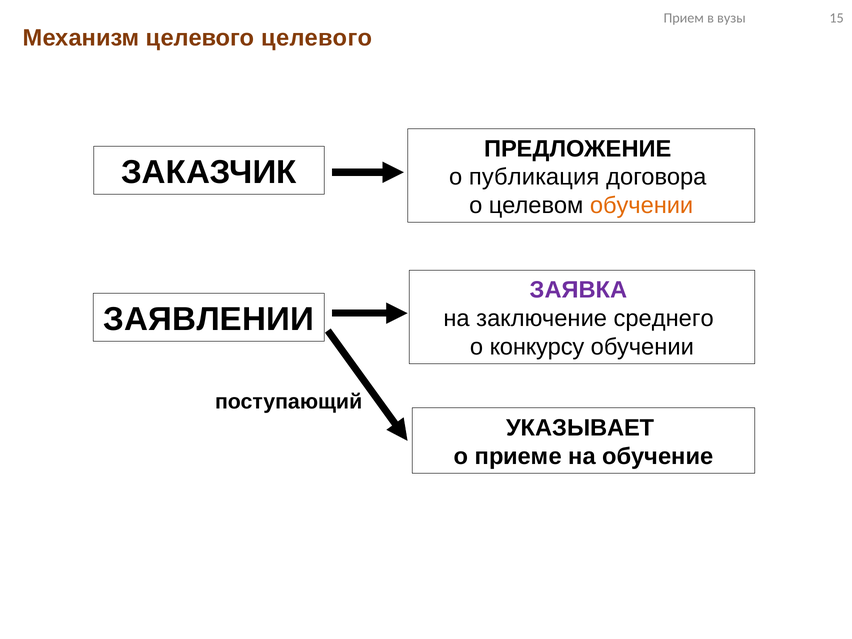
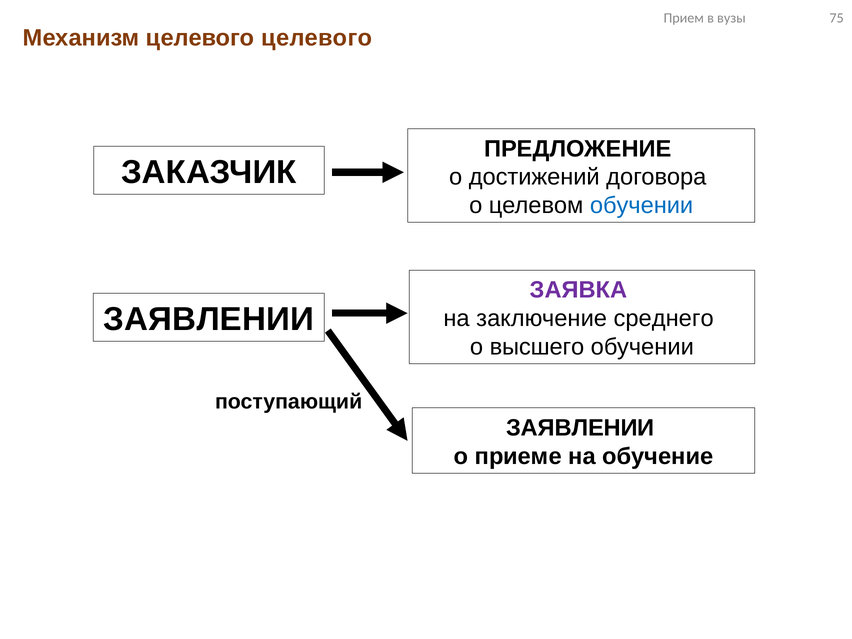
15: 15 -> 75 (837, 18)
публикация: публикация -> достижений (534, 177)
обучении colour: orange -> blue (642, 206)
конкурсу: конкурсу -> высшего (537, 347)
УКАЗЫВАЕТ: УКАЗЫВАЕТ -> ЗАЯВЛЕНИИ (580, 428)
